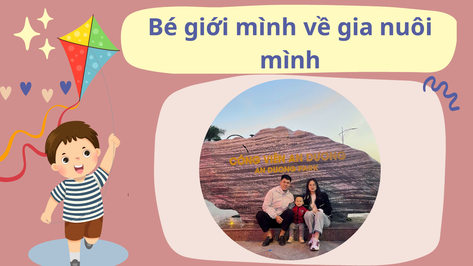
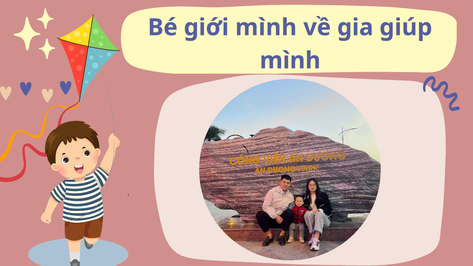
nuôi: nuôi -> giúp (406, 27)
